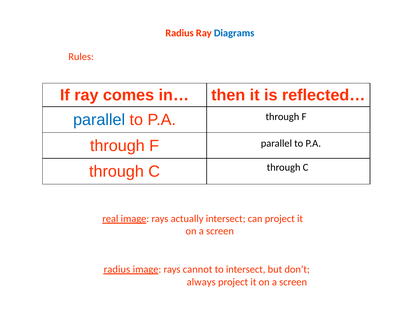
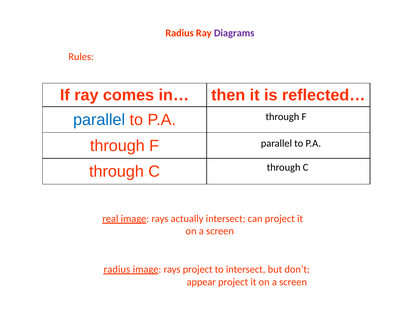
Diagrams colour: blue -> purple (234, 33)
rays cannot: cannot -> project (198, 269)
always: always -> appear (201, 282)
